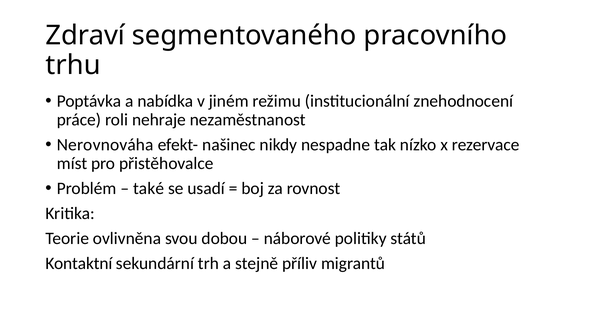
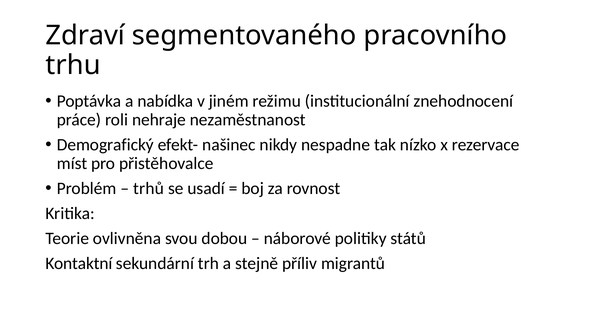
Nerovnováha: Nerovnováha -> Demografický (105, 145)
také: také -> trhů (148, 189)
